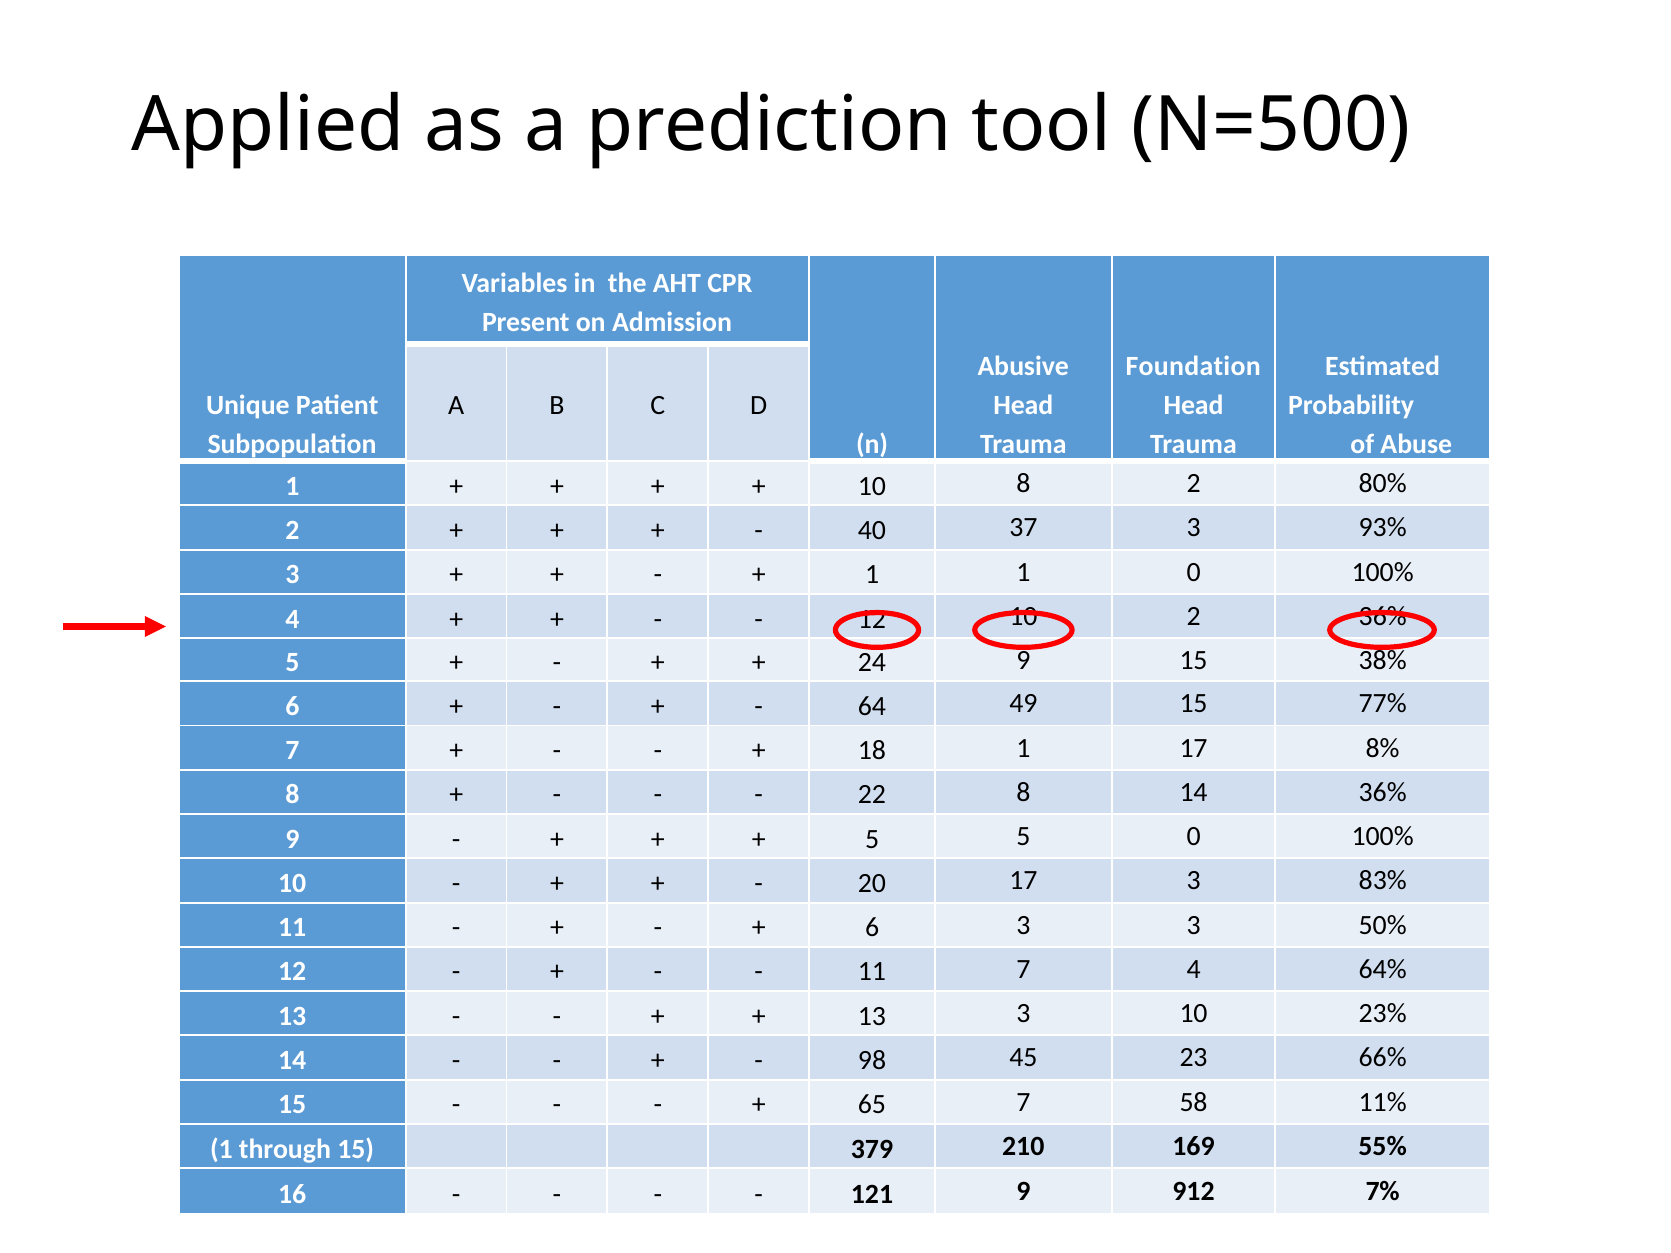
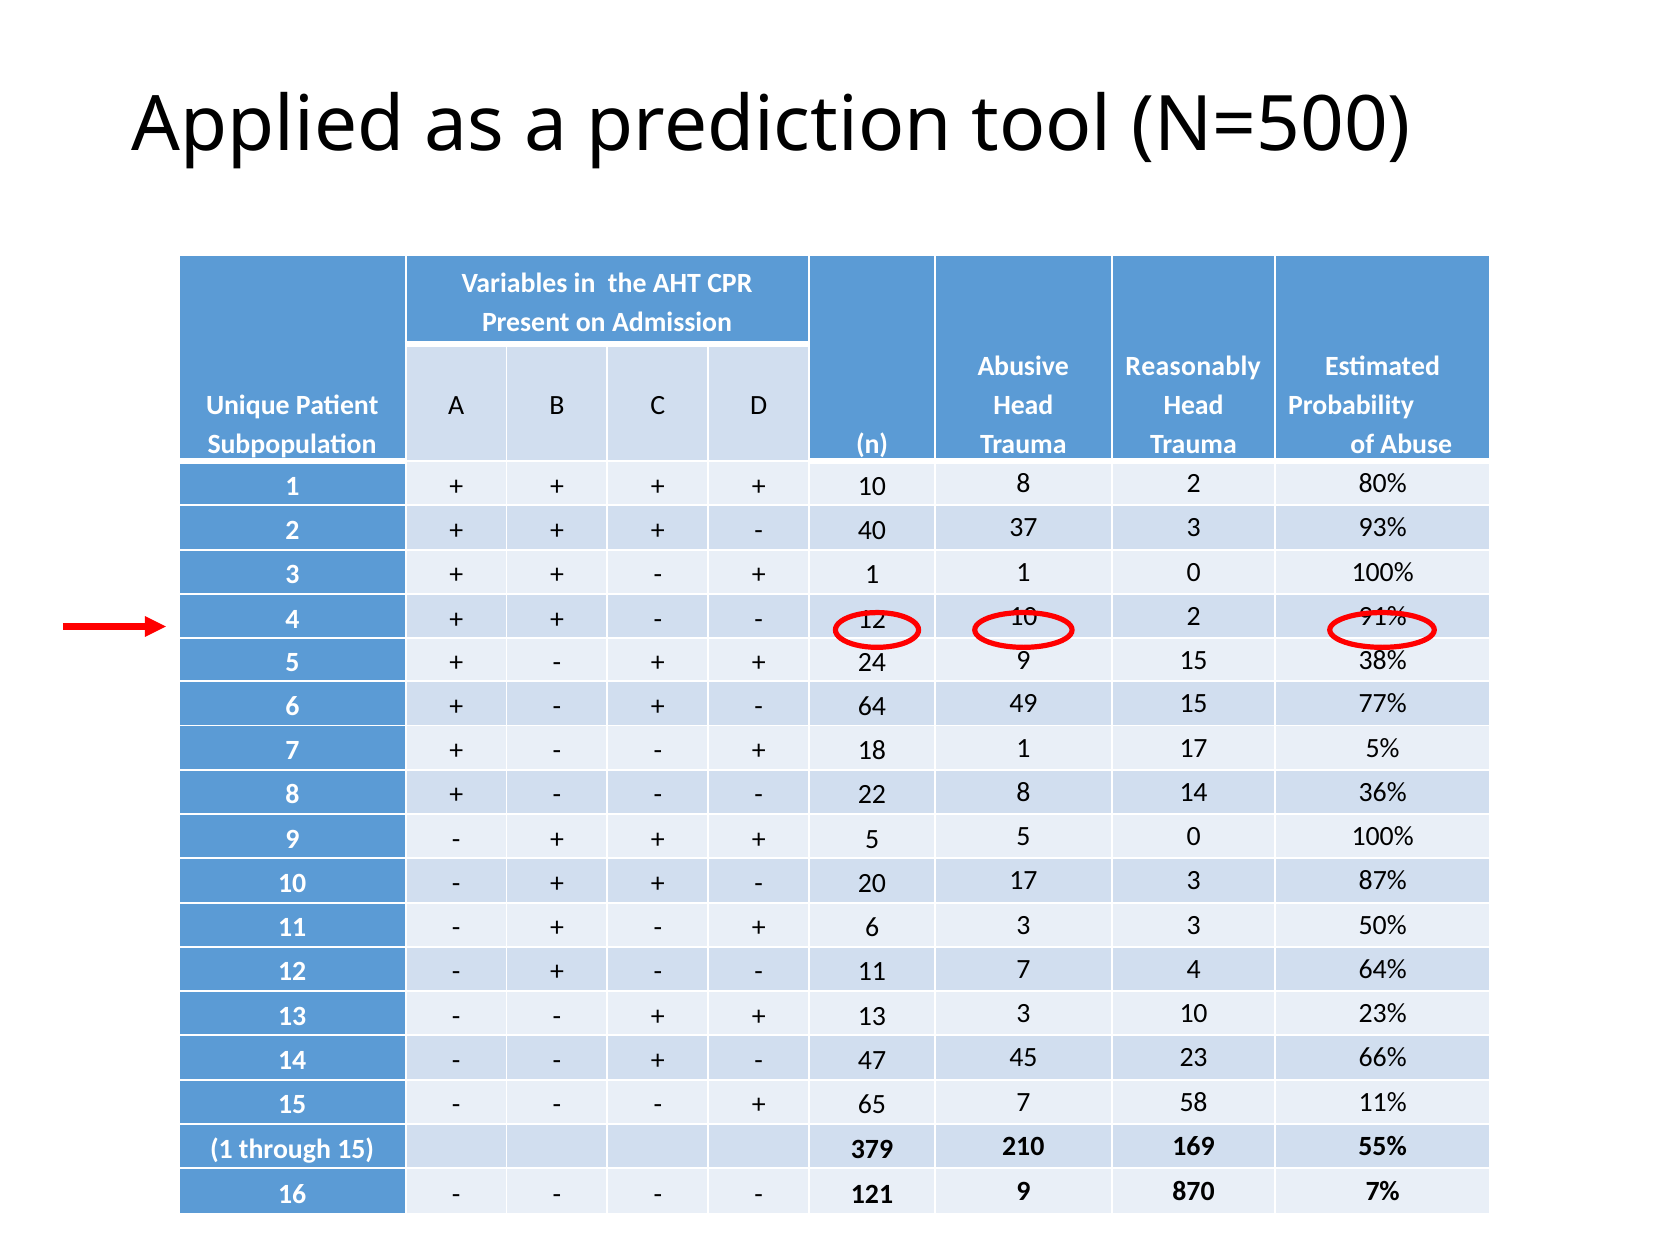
Foundation: Foundation -> Reasonably (1193, 366)
2 36%: 36% -> 91% (1383, 616)
8%: 8% -> 5% (1383, 748)
83%: 83% -> 87% (1383, 881)
98: 98 -> 47 (872, 1061)
912: 912 -> 870 (1194, 1192)
